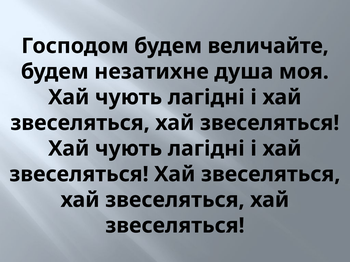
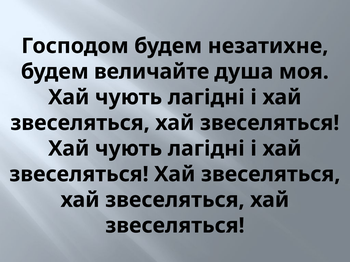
величайте: величайте -> незатихне (268, 46)
незатихне: незатихне -> величайте (152, 72)
